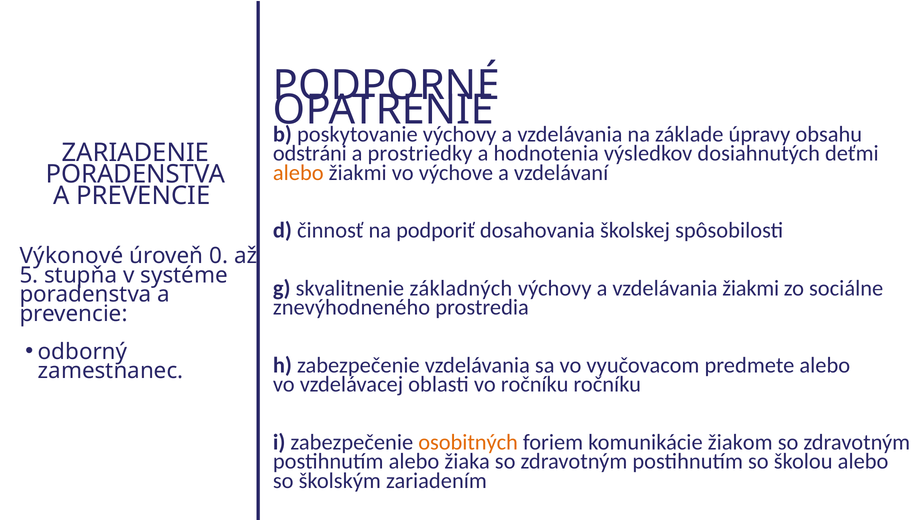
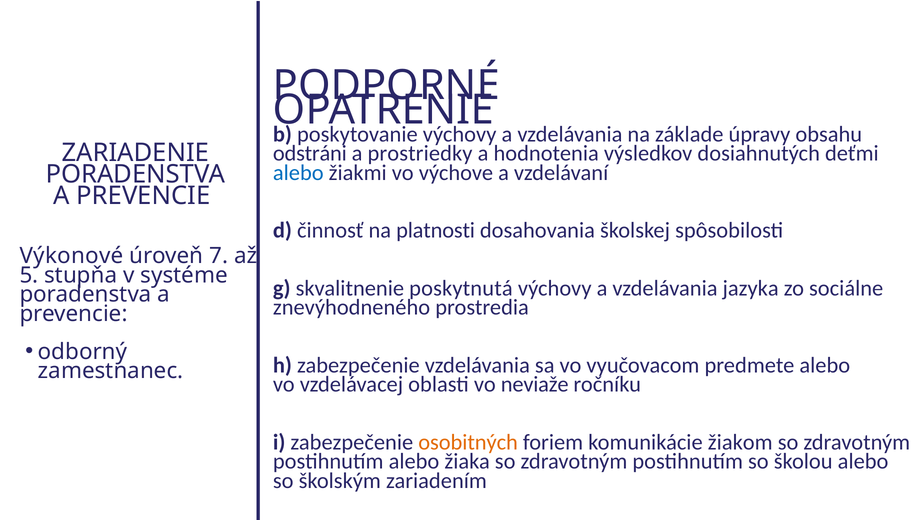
alebo colour: orange -> blue (298, 173)
podporiť: podporiť -> platnosti (436, 230)
0: 0 -> 7 (219, 256)
základných: základných -> poskytnutá (461, 288)
vzdelávania žiakmi: žiakmi -> jazyka (751, 288)
vo ročníku: ročníku -> neviaže (535, 384)
